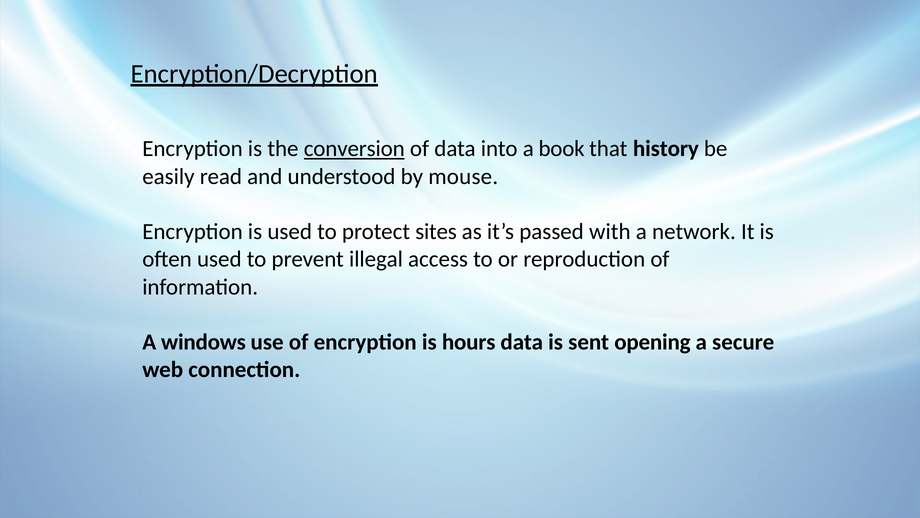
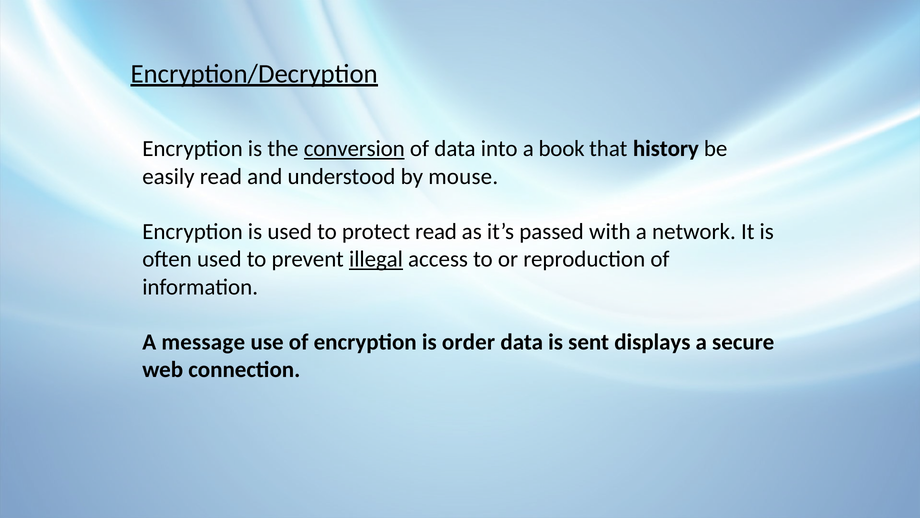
protect sites: sites -> read (436, 231)
illegal underline: none -> present (376, 259)
windows: windows -> message (203, 342)
hours: hours -> order (469, 342)
opening: opening -> displays (652, 342)
